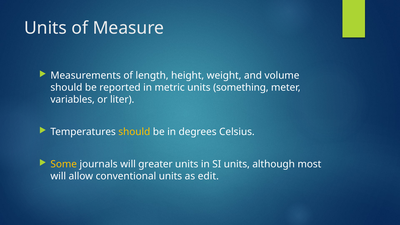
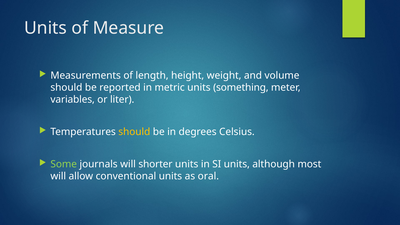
Some colour: yellow -> light green (64, 164)
greater: greater -> shorter (155, 164)
edit: edit -> oral (208, 176)
